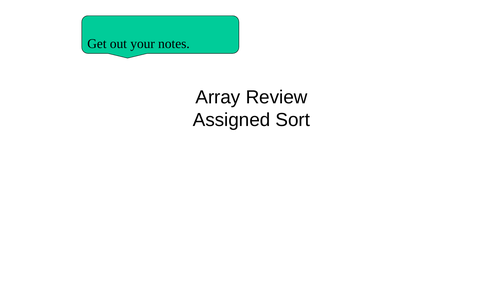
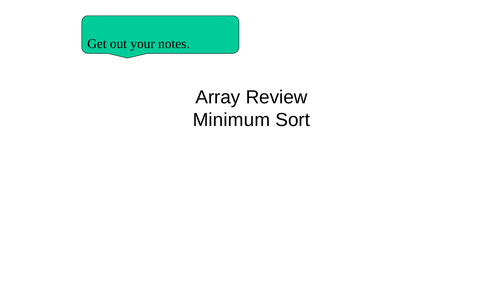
Assigned: Assigned -> Minimum (231, 120)
